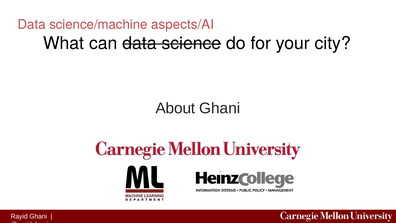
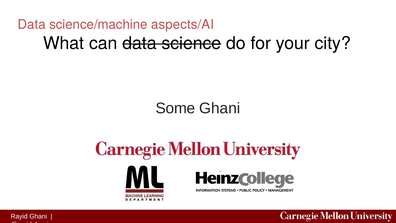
About: About -> Some (175, 108)
